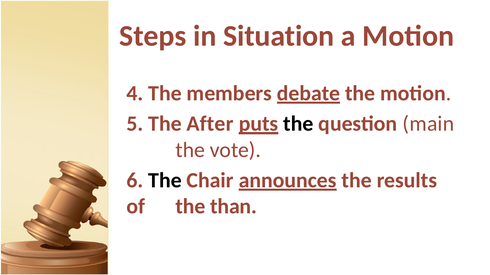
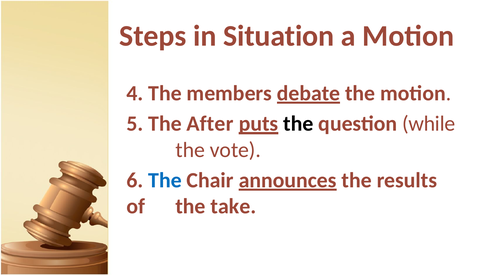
main: main -> while (429, 124)
The colour: black -> blue (165, 181)
than: than -> take (233, 207)
